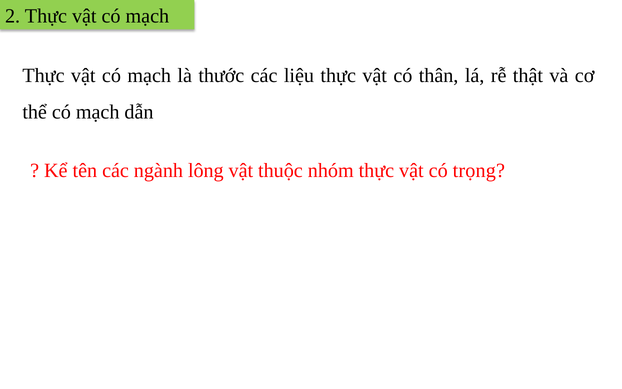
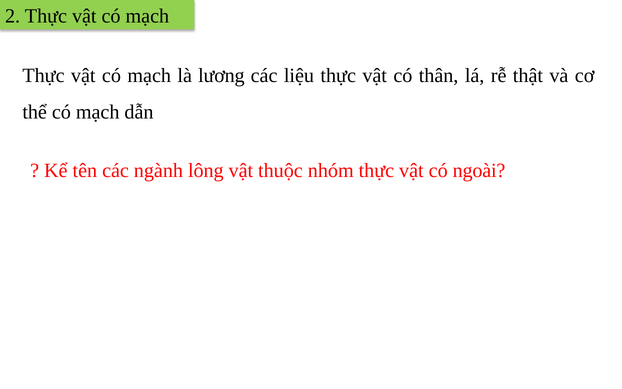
thước: thước -> lương (221, 76)
trọng: trọng -> ngoài (479, 171)
